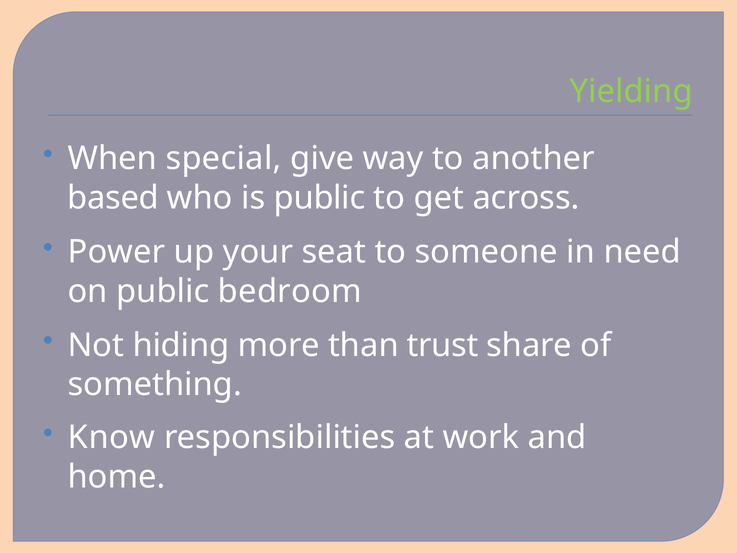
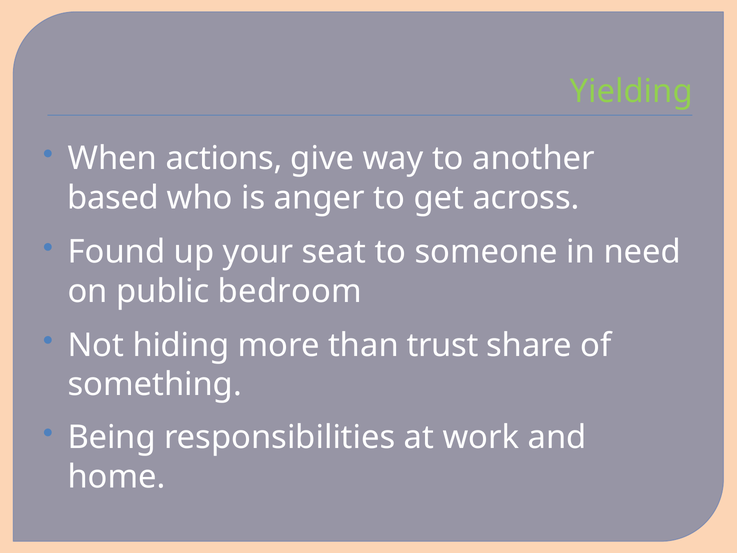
special: special -> actions (224, 158)
is public: public -> anger (319, 198)
Power: Power -> Found (116, 252)
Know: Know -> Being (112, 437)
